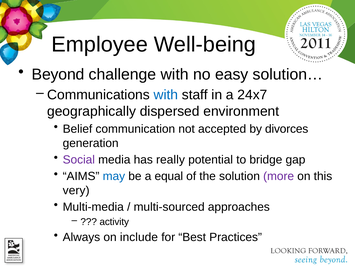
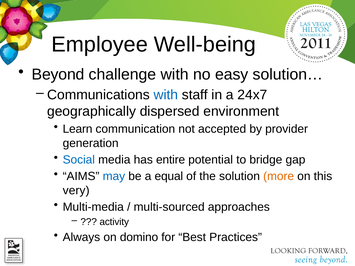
Belief: Belief -> Learn (78, 129)
divorces: divorces -> provider (287, 129)
Social colour: purple -> blue (79, 160)
really: really -> entire (171, 160)
more colour: purple -> orange (279, 176)
include: include -> domino (139, 238)
